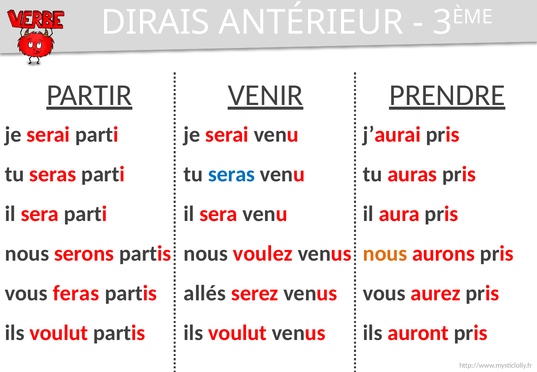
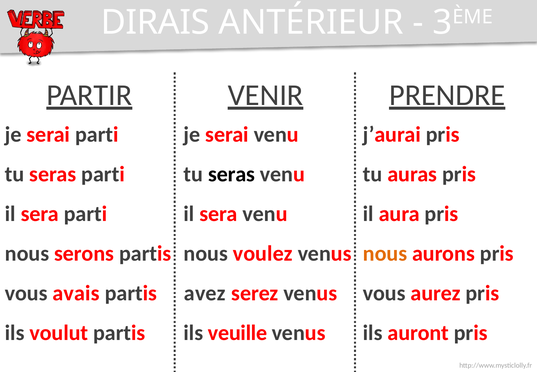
seras colour: blue -> black (232, 174)
feras: feras -> avais (76, 293)
allés: allés -> avez (205, 293)
voulut: voulut -> veuille (238, 333)
